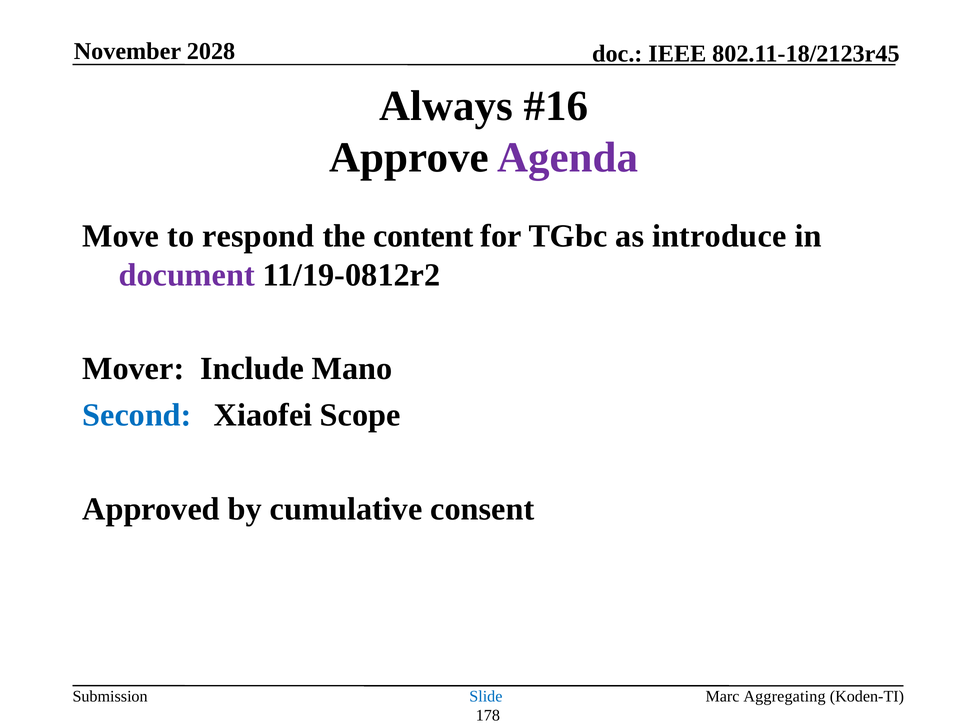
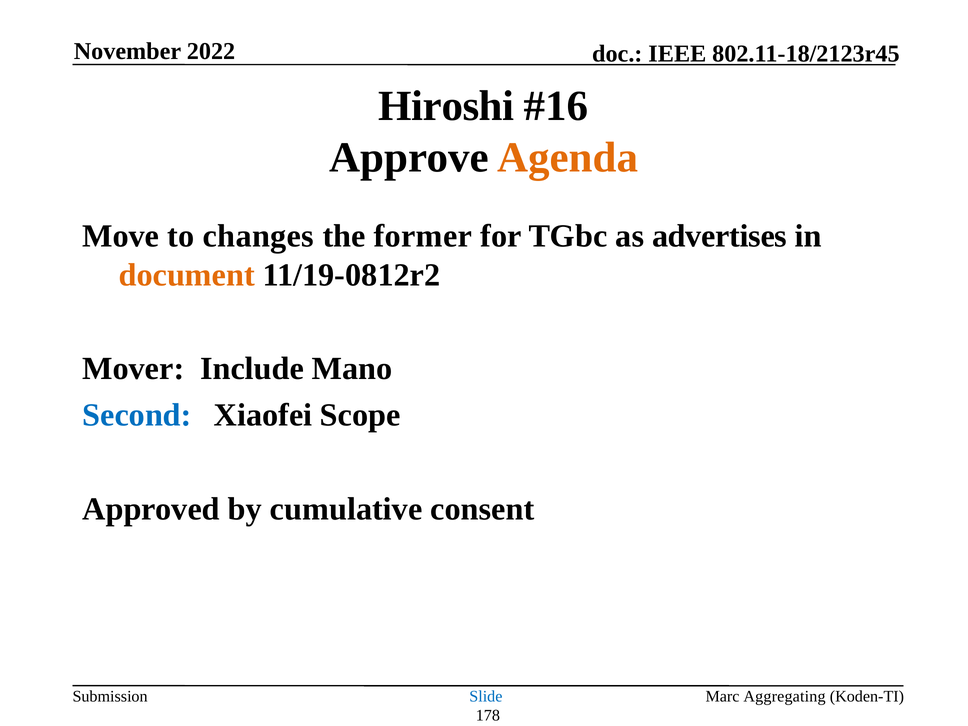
2028: 2028 -> 2022 (211, 51)
Always: Always -> Hiroshi (446, 106)
Agenda colour: purple -> orange (568, 158)
respond: respond -> changes (258, 236)
content: content -> former (423, 236)
introduce: introduce -> advertises (720, 236)
document colour: purple -> orange (187, 275)
